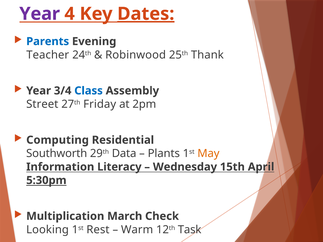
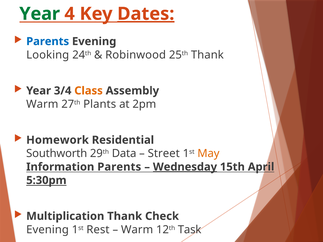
Year colour: purple -> green (40, 14)
Teacher: Teacher -> Looking (48, 55)
Class colour: blue -> orange (89, 91)
Street: Street -> Warm (42, 104)
Friday: Friday -> Plants (100, 104)
Computing: Computing -> Homework (58, 140)
Plants: Plants -> Street (164, 154)
Information Literacy: Literacy -> Parents (119, 167)
Wednesday underline: none -> present (185, 167)
Multiplication March: March -> Thank (125, 216)
Looking: Looking -> Evening (48, 230)
